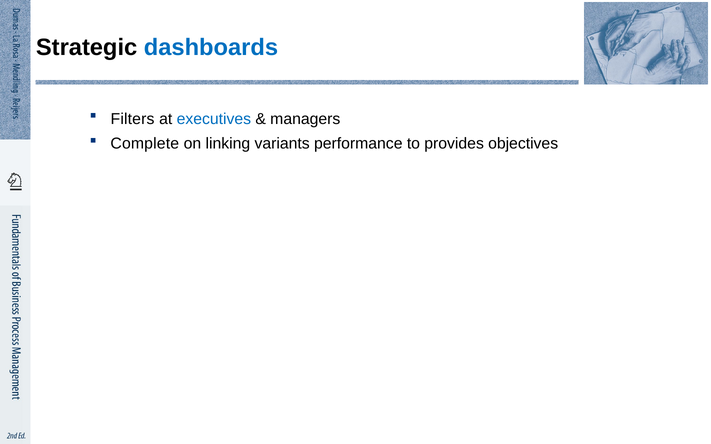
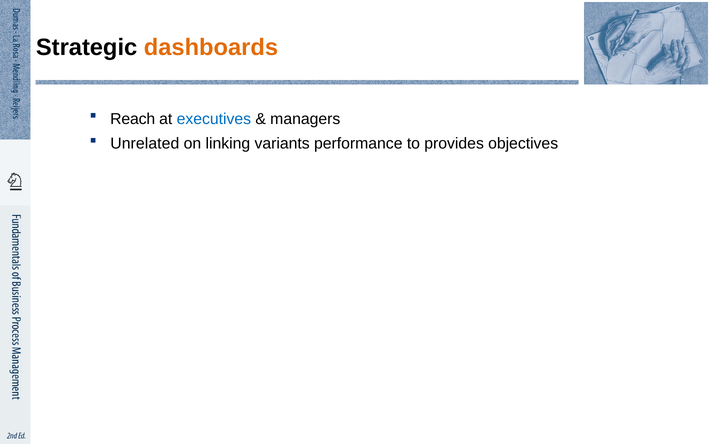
dashboards colour: blue -> orange (211, 48)
Filters: Filters -> Reach (133, 119)
Complete: Complete -> Unrelated (145, 144)
